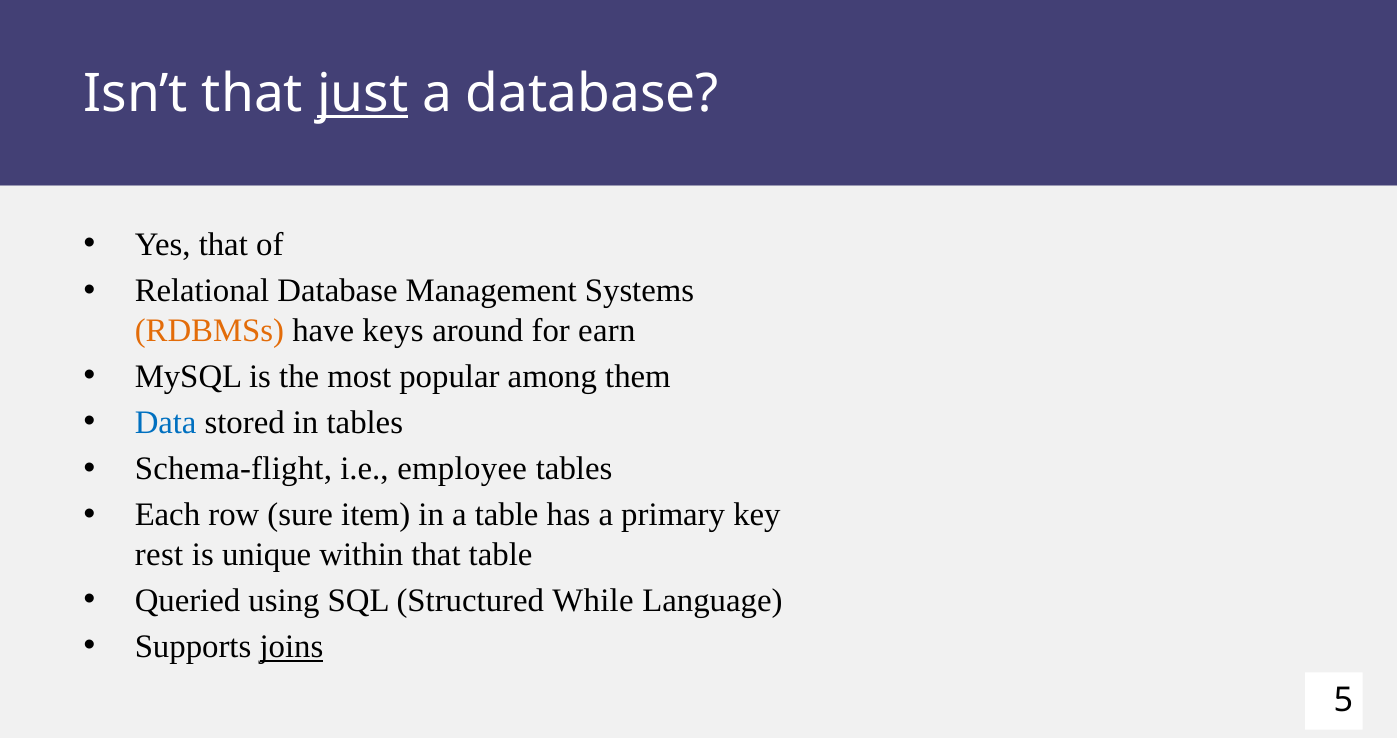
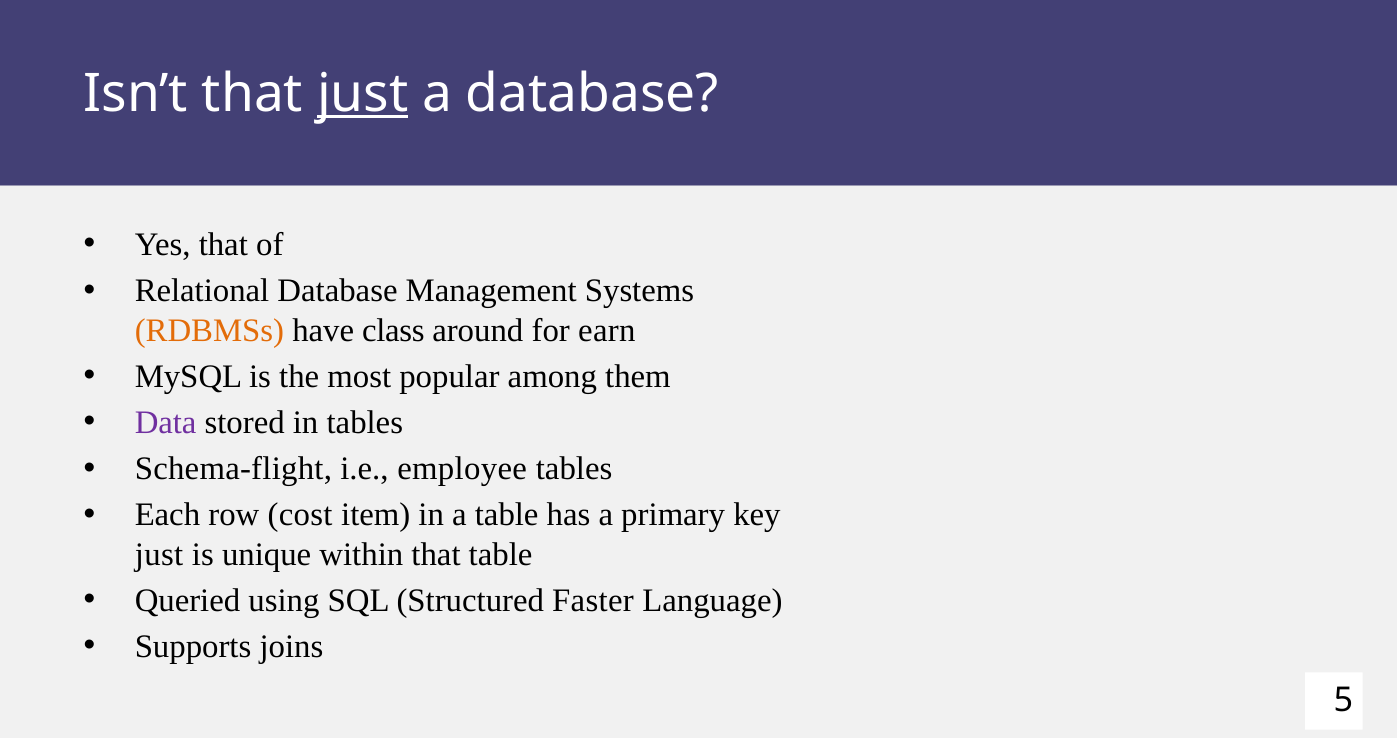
keys: keys -> class (393, 330)
Data colour: blue -> purple (166, 423)
sure: sure -> cost (300, 515)
rest: rest -> just (159, 554)
While: While -> Faster (593, 600)
joins underline: present -> none (291, 647)
